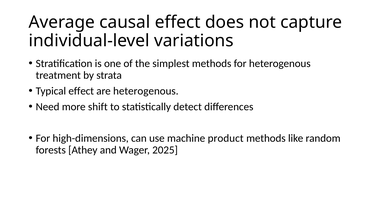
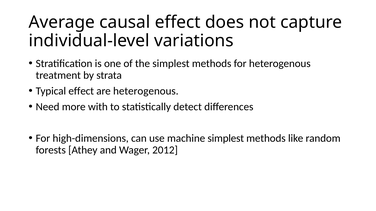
shift: shift -> with (98, 107)
machine product: product -> simplest (226, 138)
2025: 2025 -> 2012 (165, 150)
